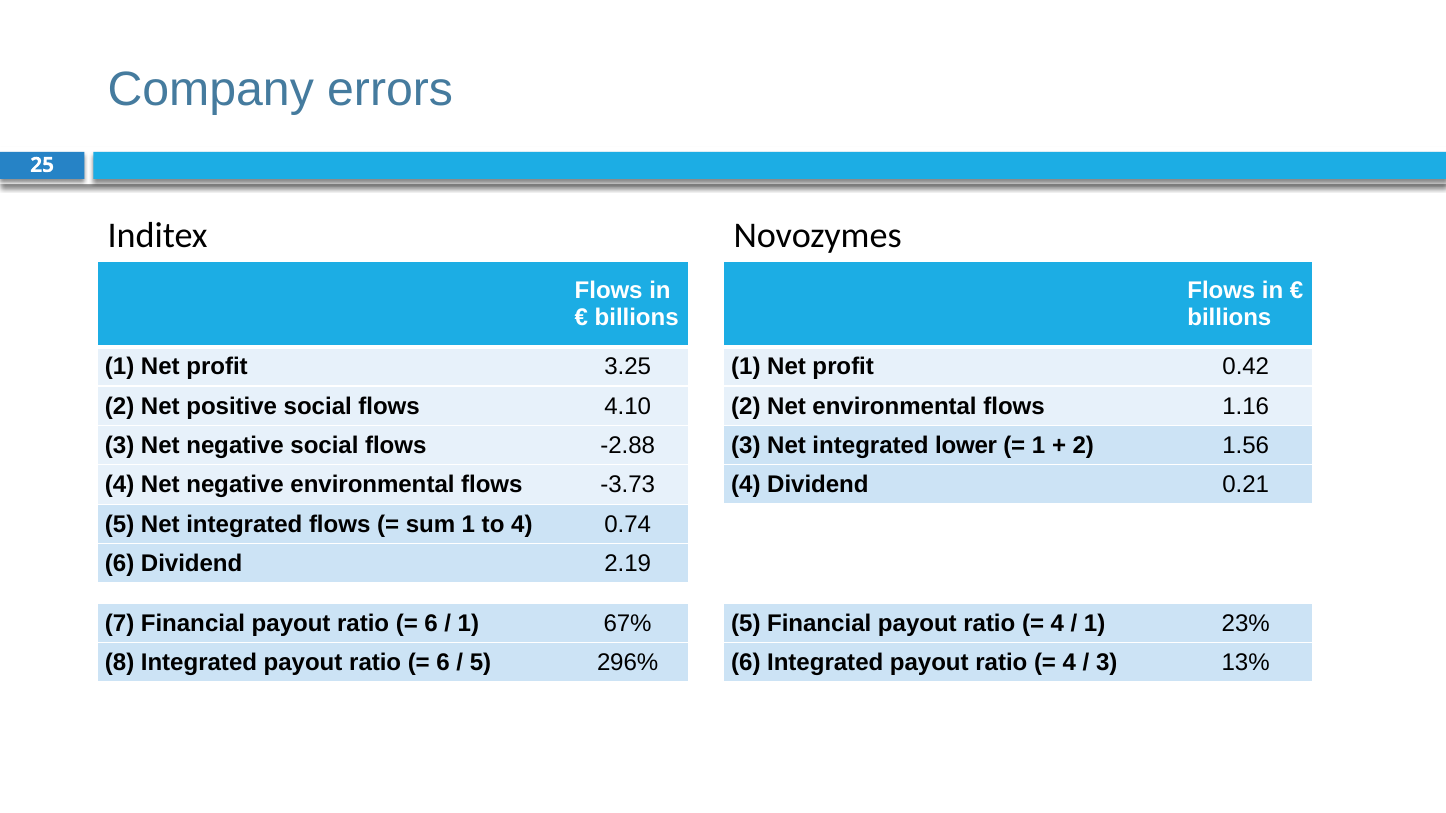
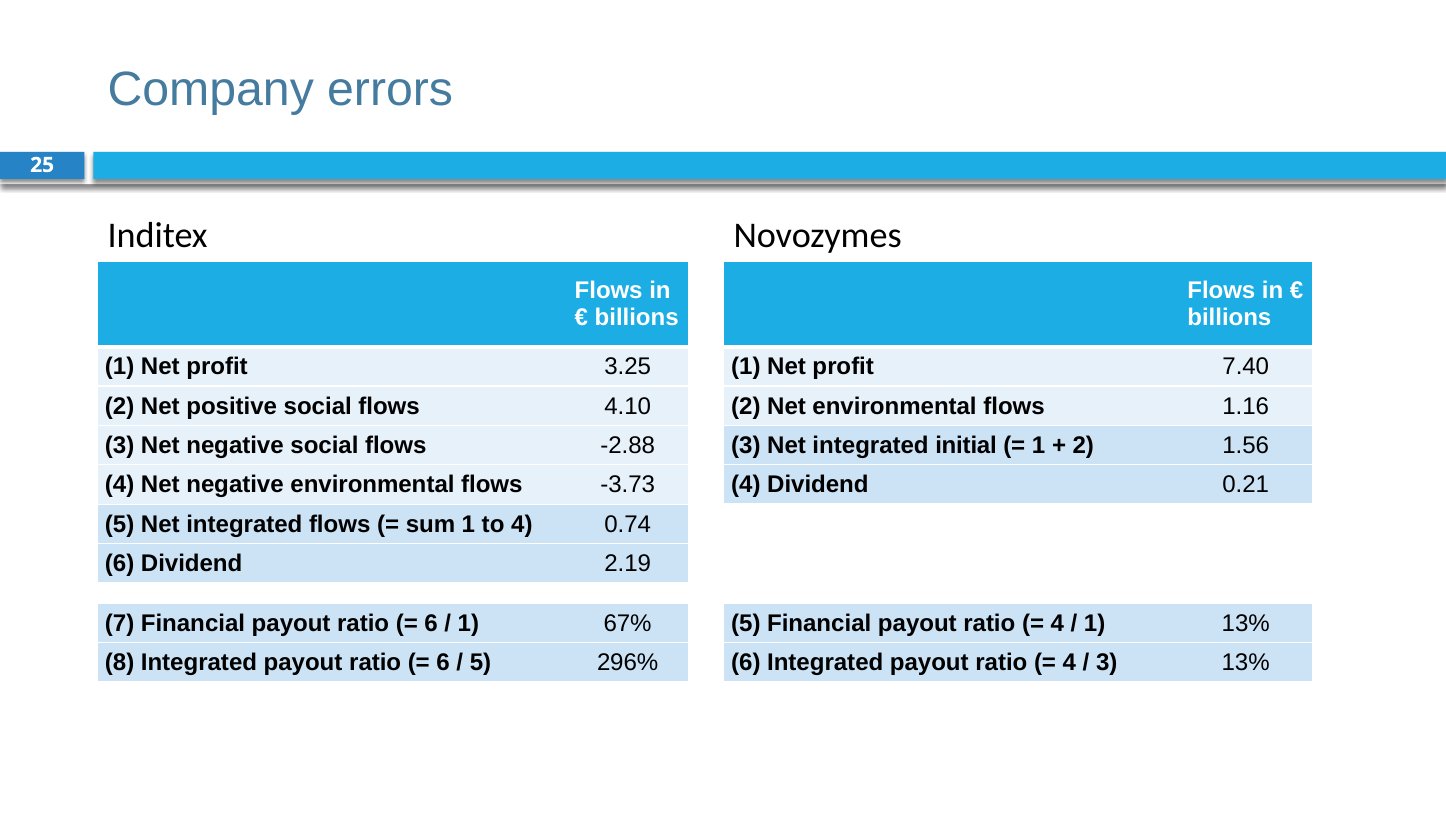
0.42: 0.42 -> 7.40 (1246, 367)
lower: lower -> initial (966, 446)
1 23%: 23% -> 13% (1246, 623)
